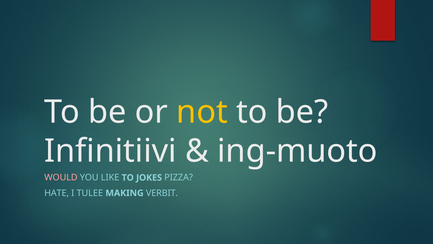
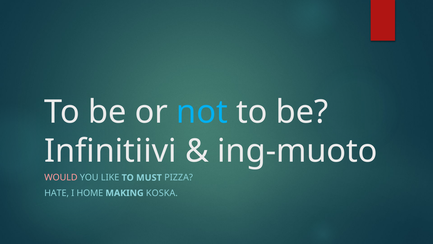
not colour: yellow -> light blue (202, 112)
JOKES: JOKES -> MUST (149, 177)
TULEE: TULEE -> HOME (90, 193)
VERBIT: VERBIT -> KOSKA (162, 193)
